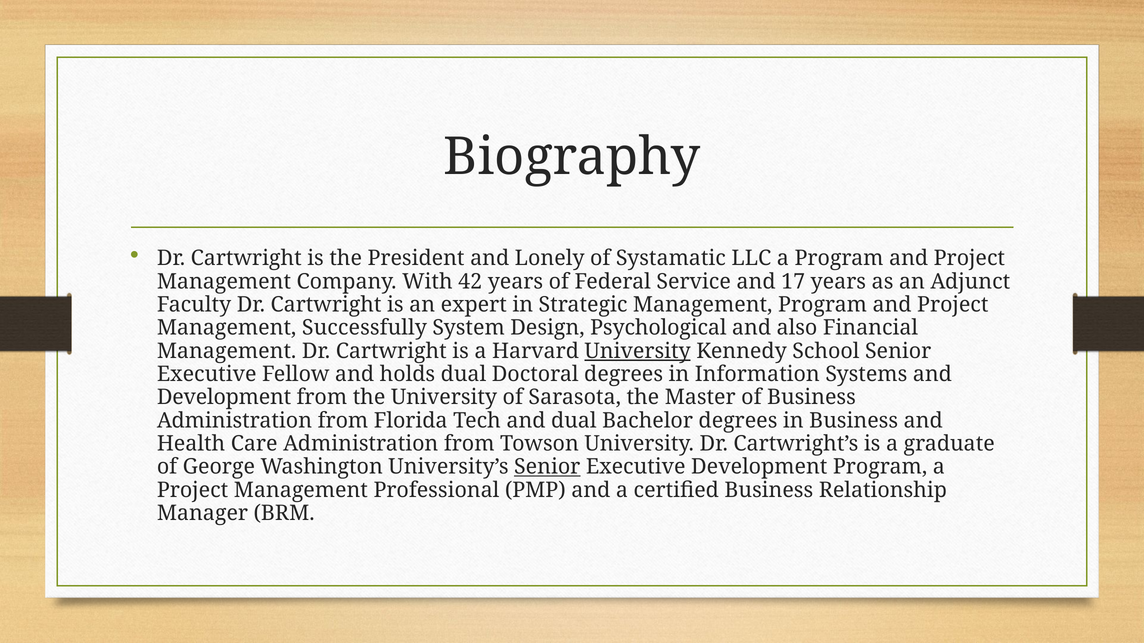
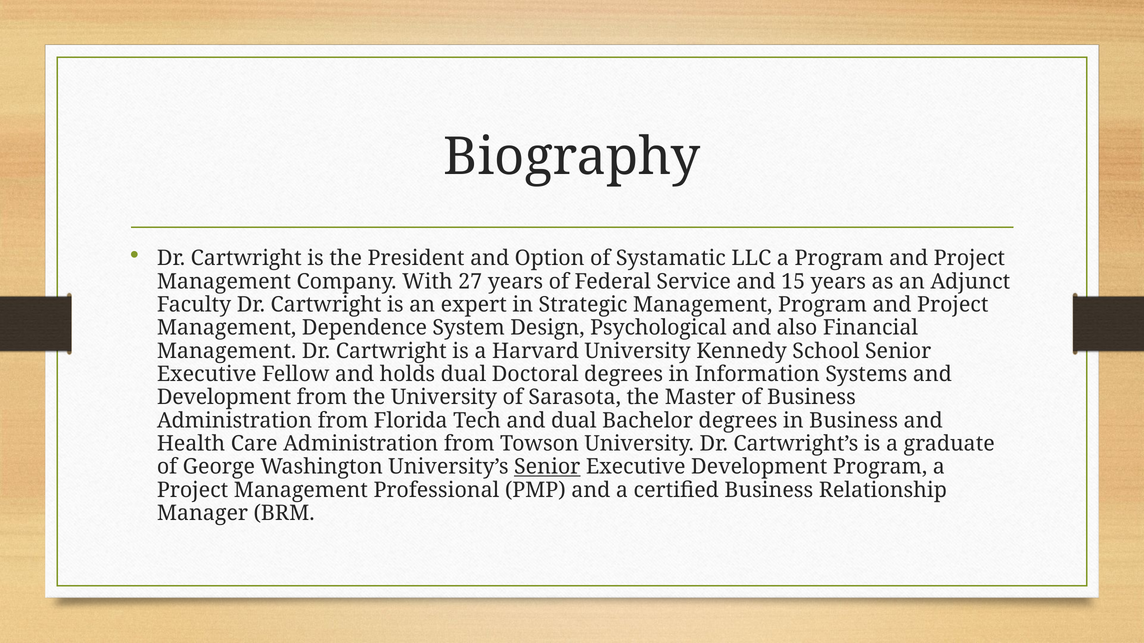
Lonely: Lonely -> Option (550, 259)
42: 42 -> 27 (470, 282)
17: 17 -> 15 (793, 282)
Successfully: Successfully -> Dependence (364, 328)
University underline: present -> none (638, 351)
